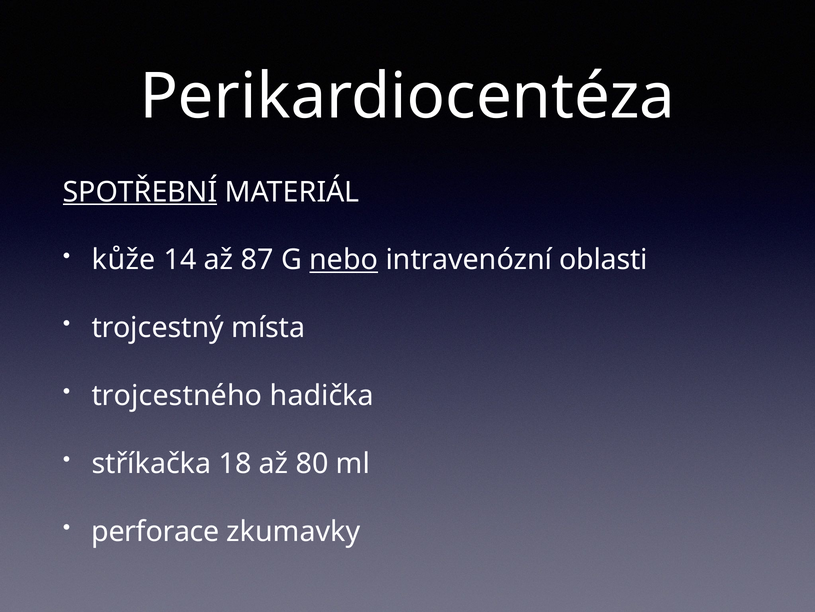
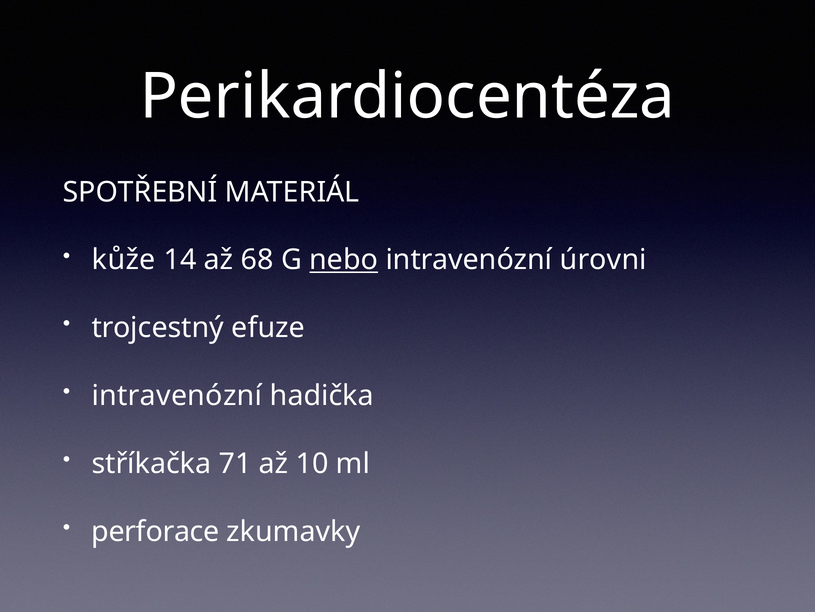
SPOTŘEBNÍ underline: present -> none (140, 192)
87: 87 -> 68 (257, 260)
oblasti: oblasti -> úrovni (603, 260)
místa: místa -> efuze (268, 327)
trojcestného: trojcestného -> intravenózní (177, 395)
18: 18 -> 71 (235, 463)
80: 80 -> 10 (312, 463)
